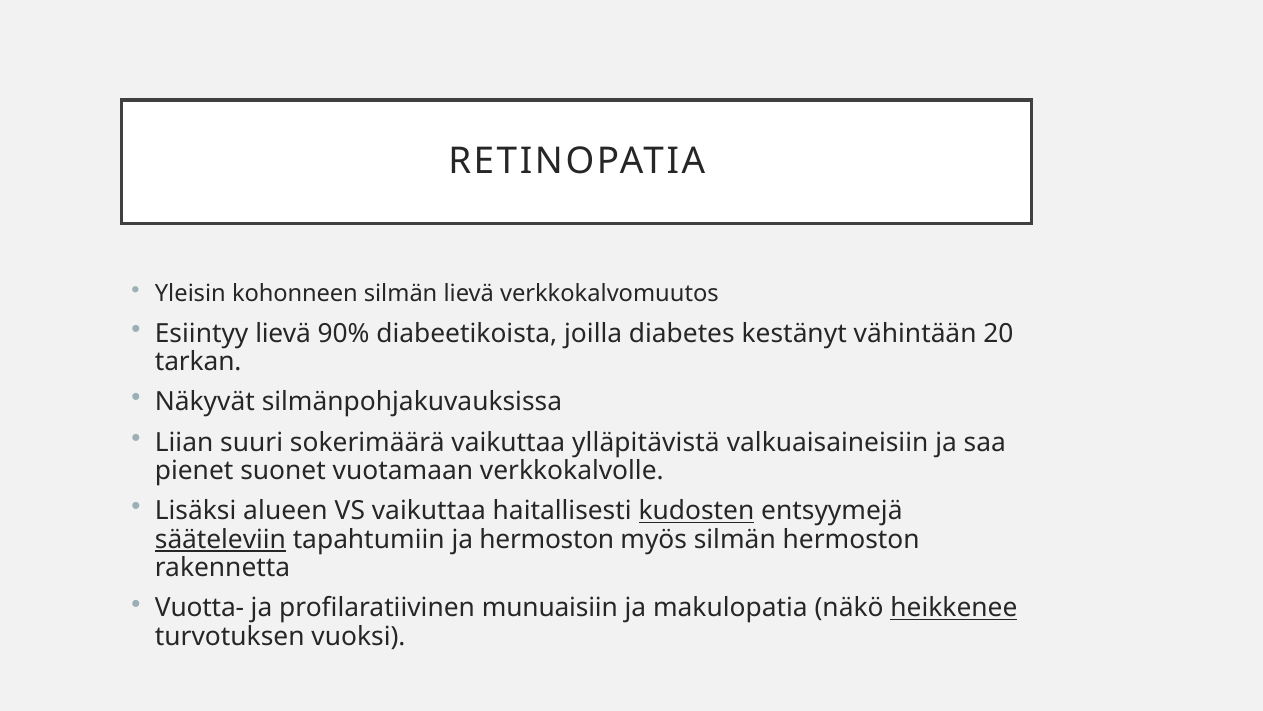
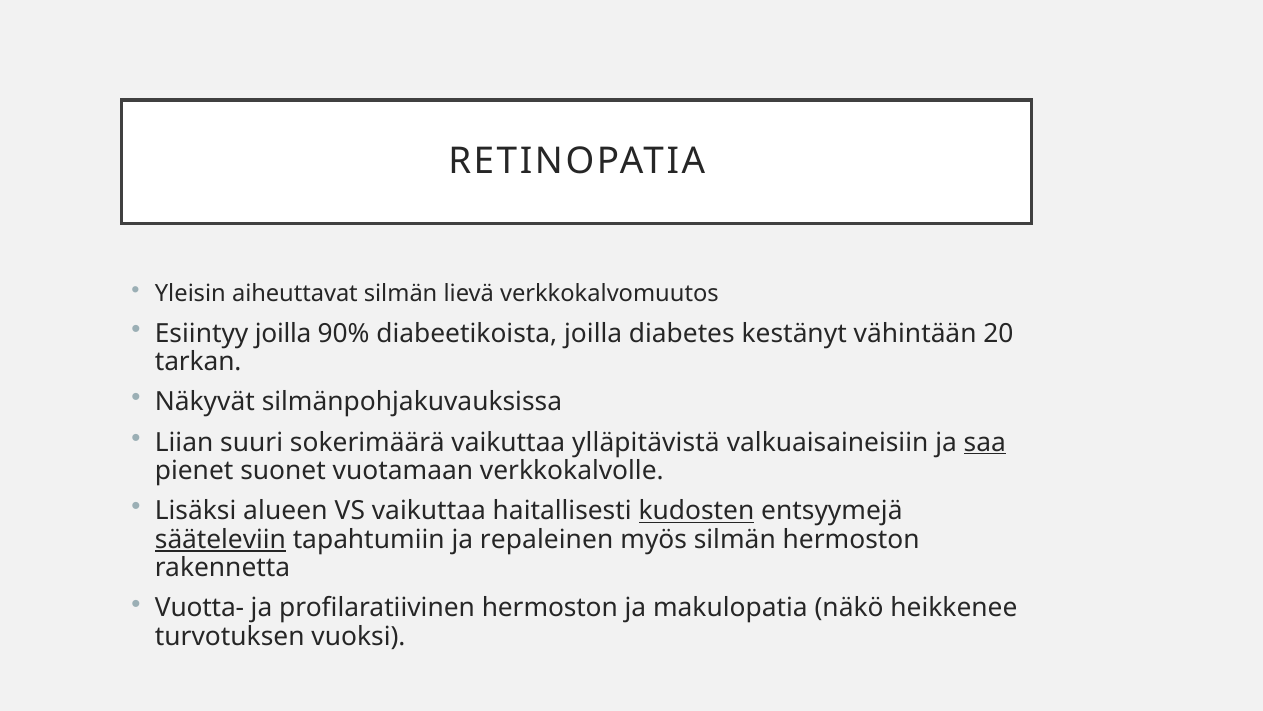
kohonneen: kohonneen -> aiheuttavat (295, 294)
Esiintyy lievä: lievä -> joilla (283, 333)
saa underline: none -> present (985, 442)
ja hermoston: hermoston -> repaleinen (547, 539)
profilaratiivinen munuaisiin: munuaisiin -> hermoston (550, 608)
heikkenee underline: present -> none (954, 608)
